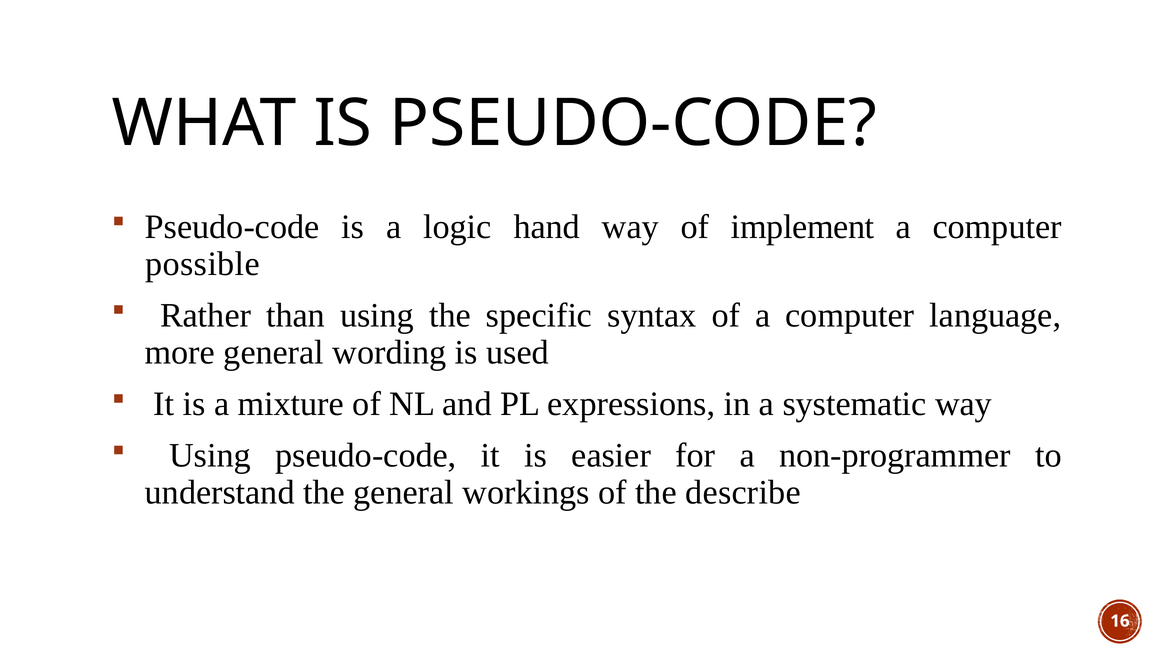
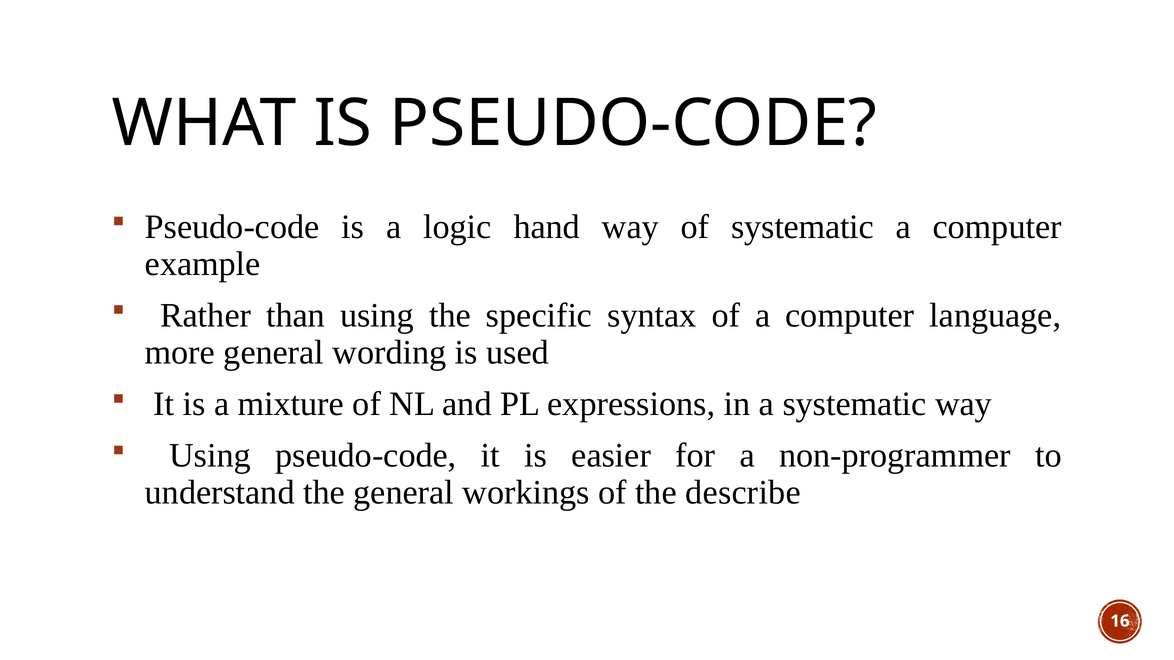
of implement: implement -> systematic (803, 227)
possible: possible -> example (203, 264)
